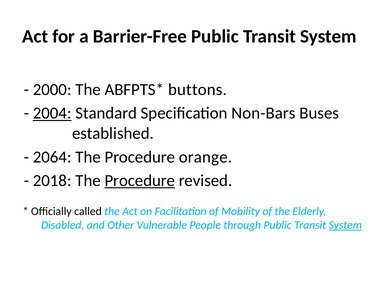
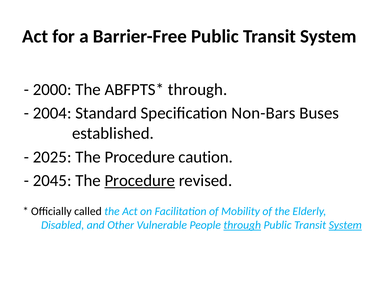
buttons: buttons -> through (198, 90)
2004 underline: present -> none (52, 113)
2064: 2064 -> 2025 (52, 157)
orange: orange -> caution (206, 157)
2018: 2018 -> 2045 (52, 181)
through underline: none -> present (242, 225)
